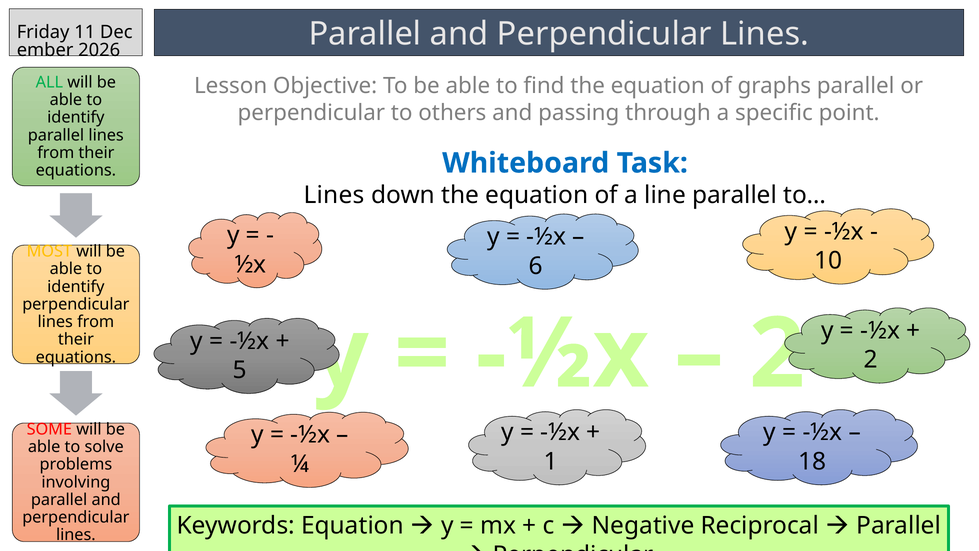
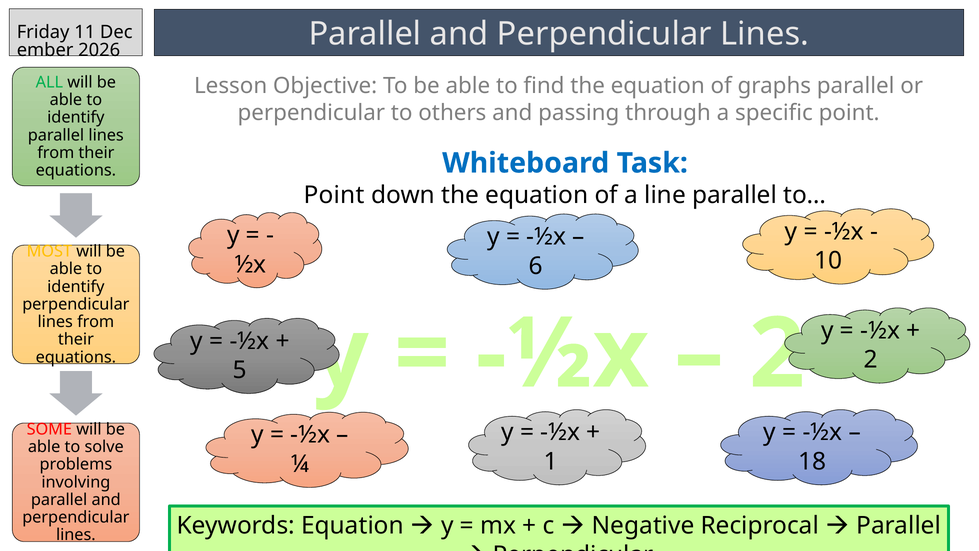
Lines: Lines -> Point (334, 195)
